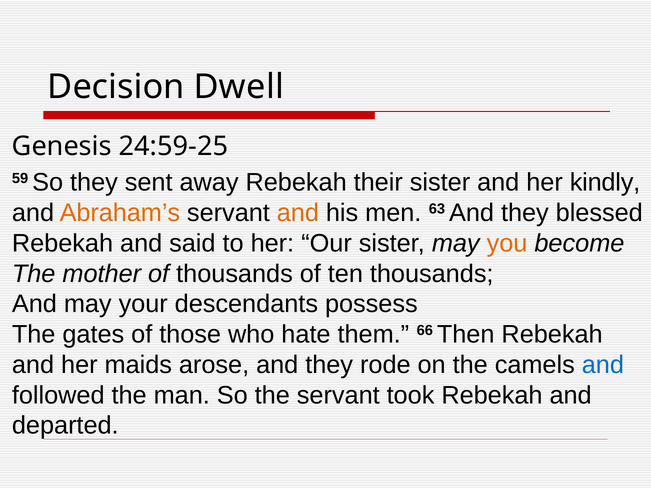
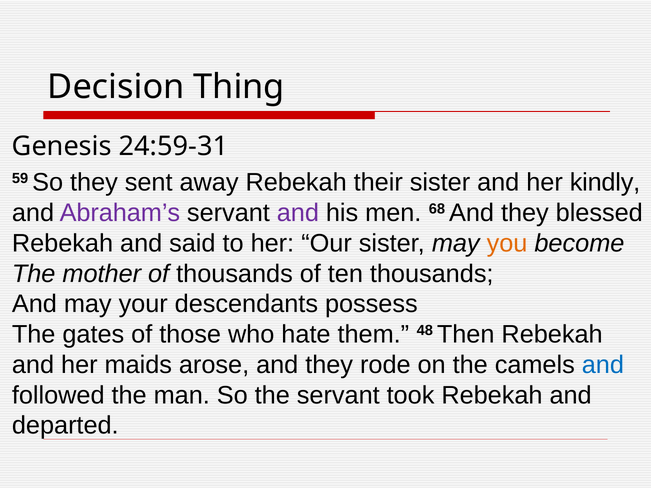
Dwell: Dwell -> Thing (239, 87)
24:59-25: 24:59-25 -> 24:59-31 (173, 146)
Abraham’s colour: orange -> purple (120, 213)
and colour: orange -> purple (298, 213)
63: 63 -> 68 (437, 209)
66: 66 -> 48 (425, 331)
